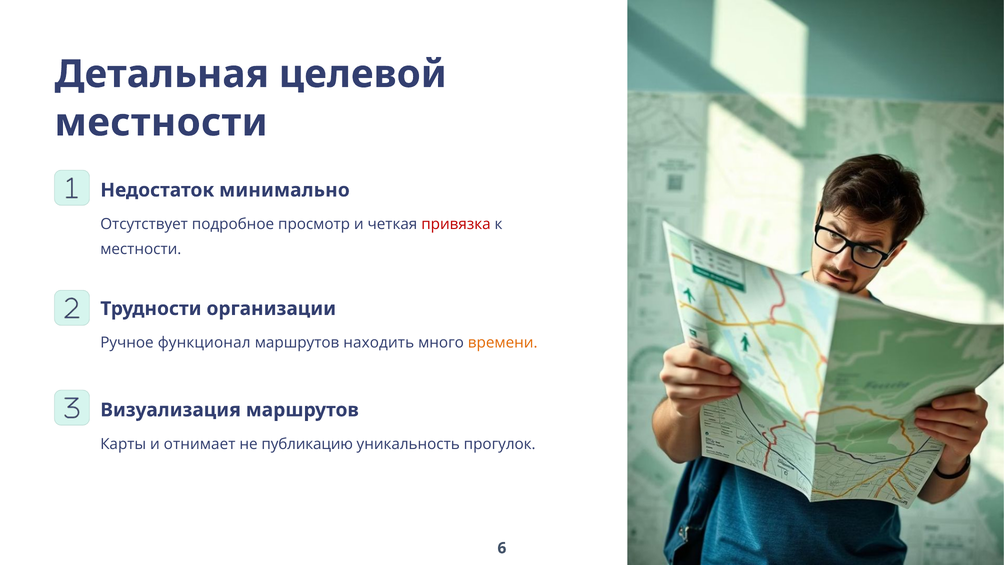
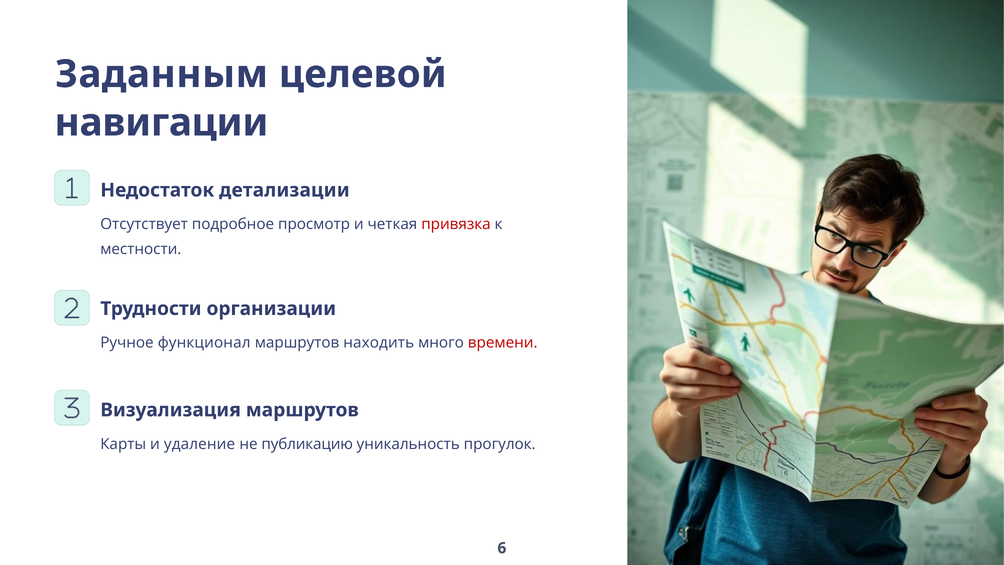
Детальная: Детальная -> Заданным (162, 74)
местности: местности -> навигации (161, 123)
минимально: минимально -> детализации (284, 190)
времени colour: orange -> red (503, 343)
отнимает: отнимает -> удаление (200, 444)
